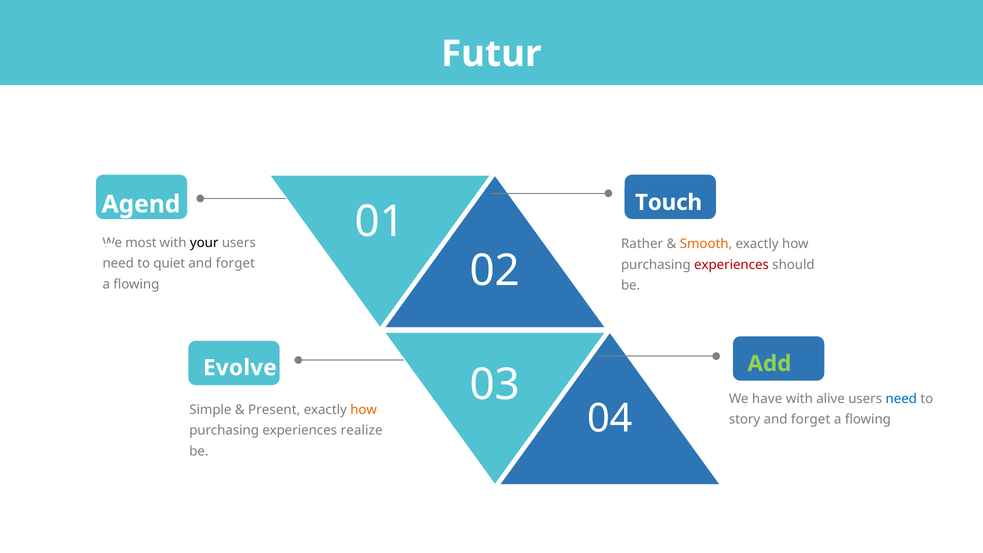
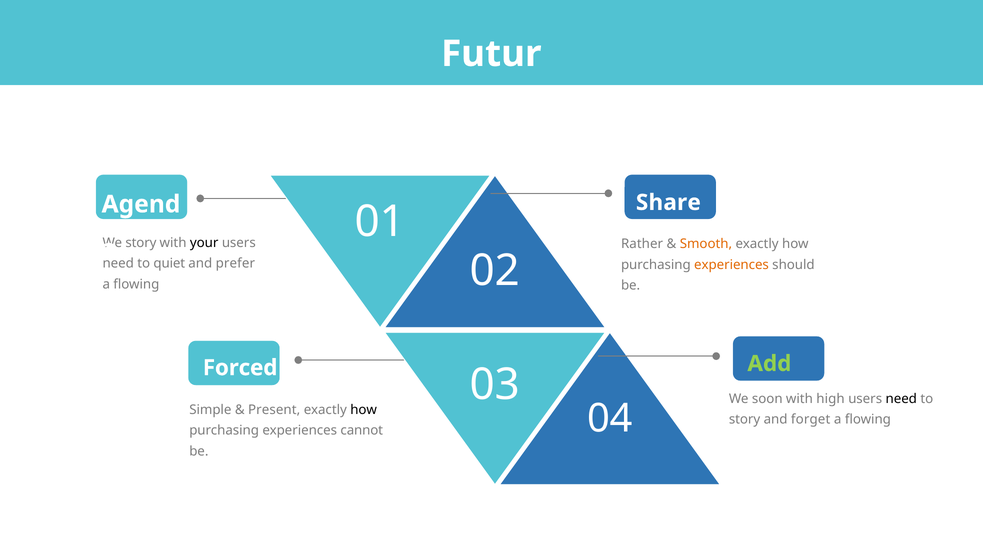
Touch: Touch -> Share (668, 203)
most: most -> story (141, 243)
forget: forget -> prefer (235, 264)
experiences colour: red -> orange (731, 265)
Evolve: Evolve -> Forced (240, 368)
have: have -> soon (767, 399)
alive: alive -> high (831, 399)
need colour: blue -> black (901, 399)
how colour: orange -> black (364, 410)
realize: realize -> cannot (362, 431)
